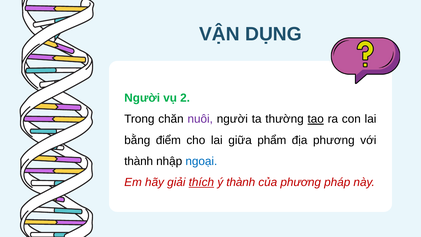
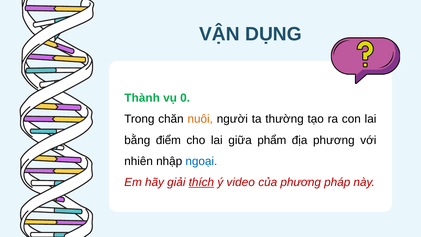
Người: Người -> Thành (142, 98)
2: 2 -> 0 (185, 98)
nuôi colour: purple -> orange (200, 119)
tạo underline: present -> none (316, 119)
thành: thành -> nhiên (139, 161)
ý thành: thành -> video (241, 182)
